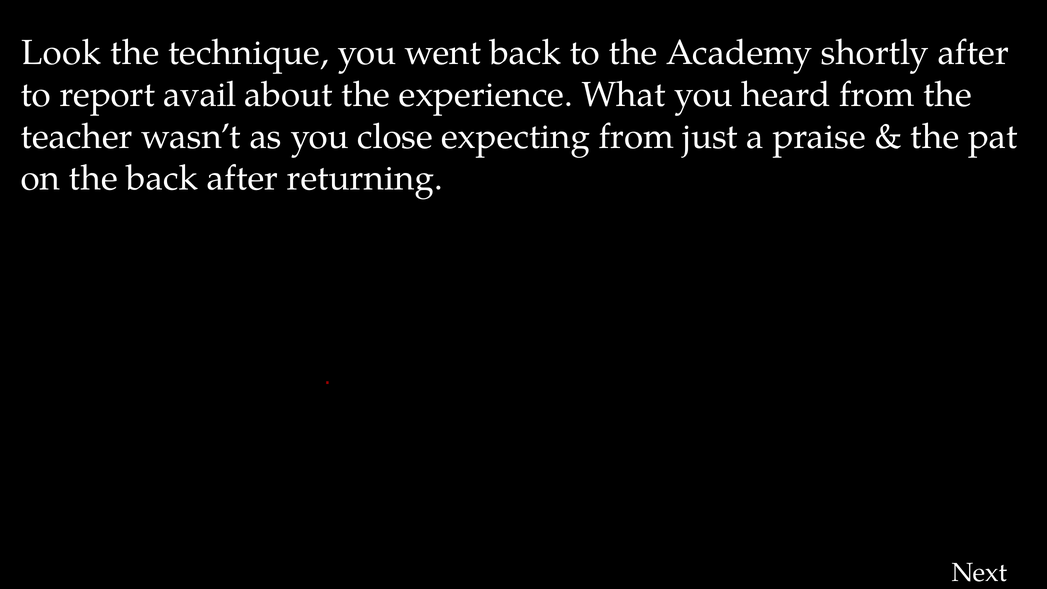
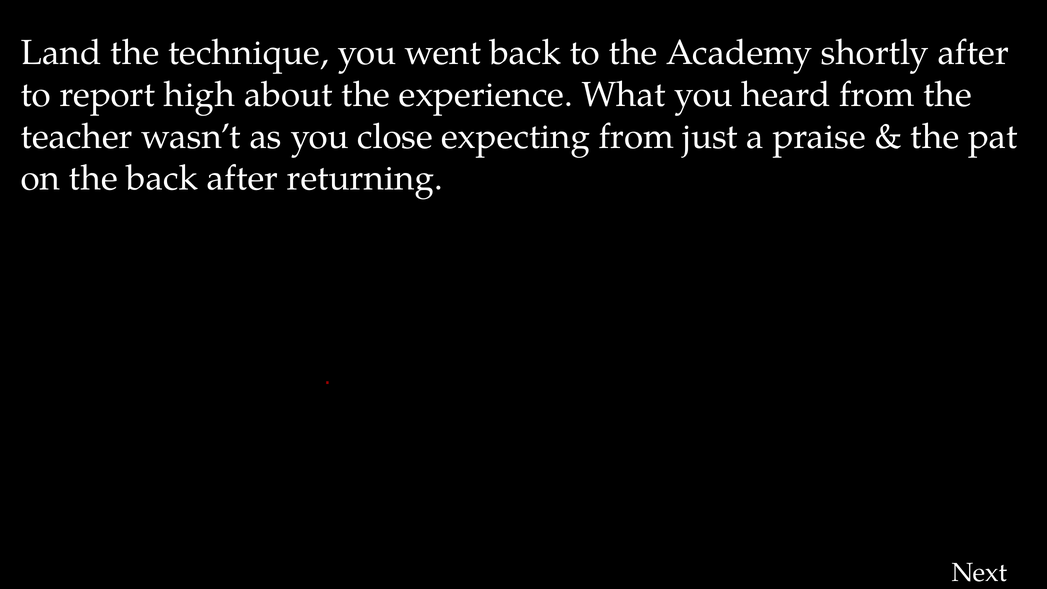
Look: Look -> Land (61, 53)
avail: avail -> high (200, 95)
